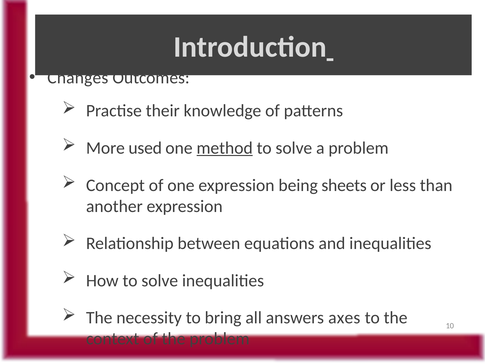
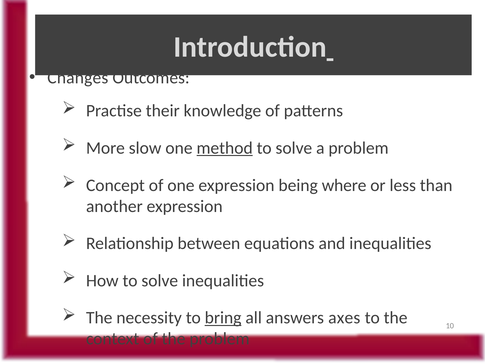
used: used -> slow (145, 148)
sheets: sheets -> where (344, 185)
bring underline: none -> present (223, 318)
